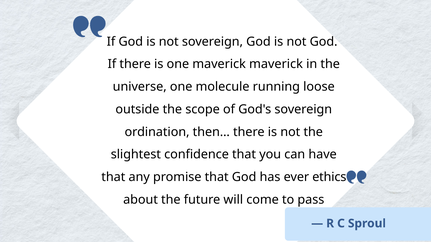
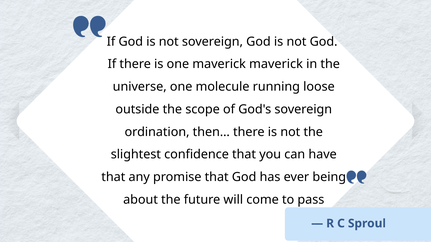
ethics: ethics -> being (329, 177)
